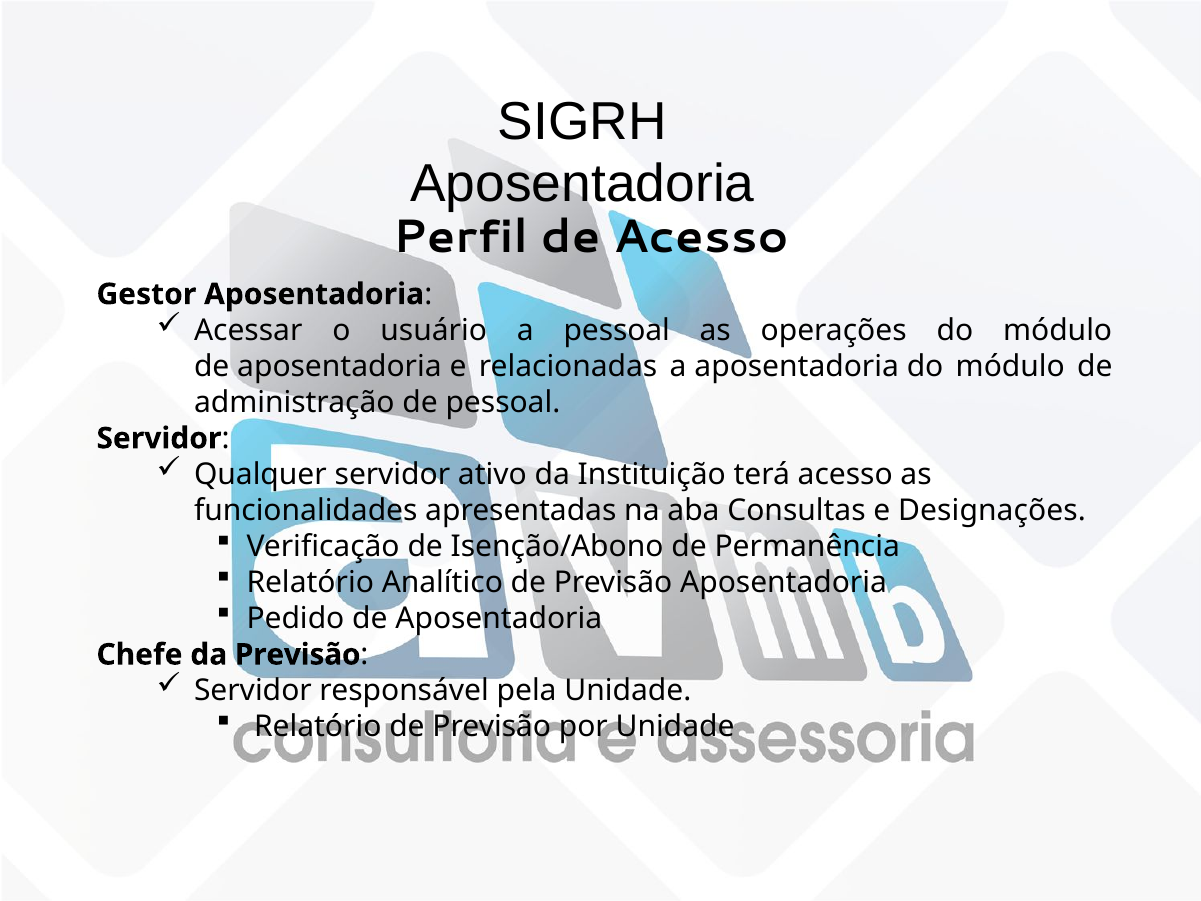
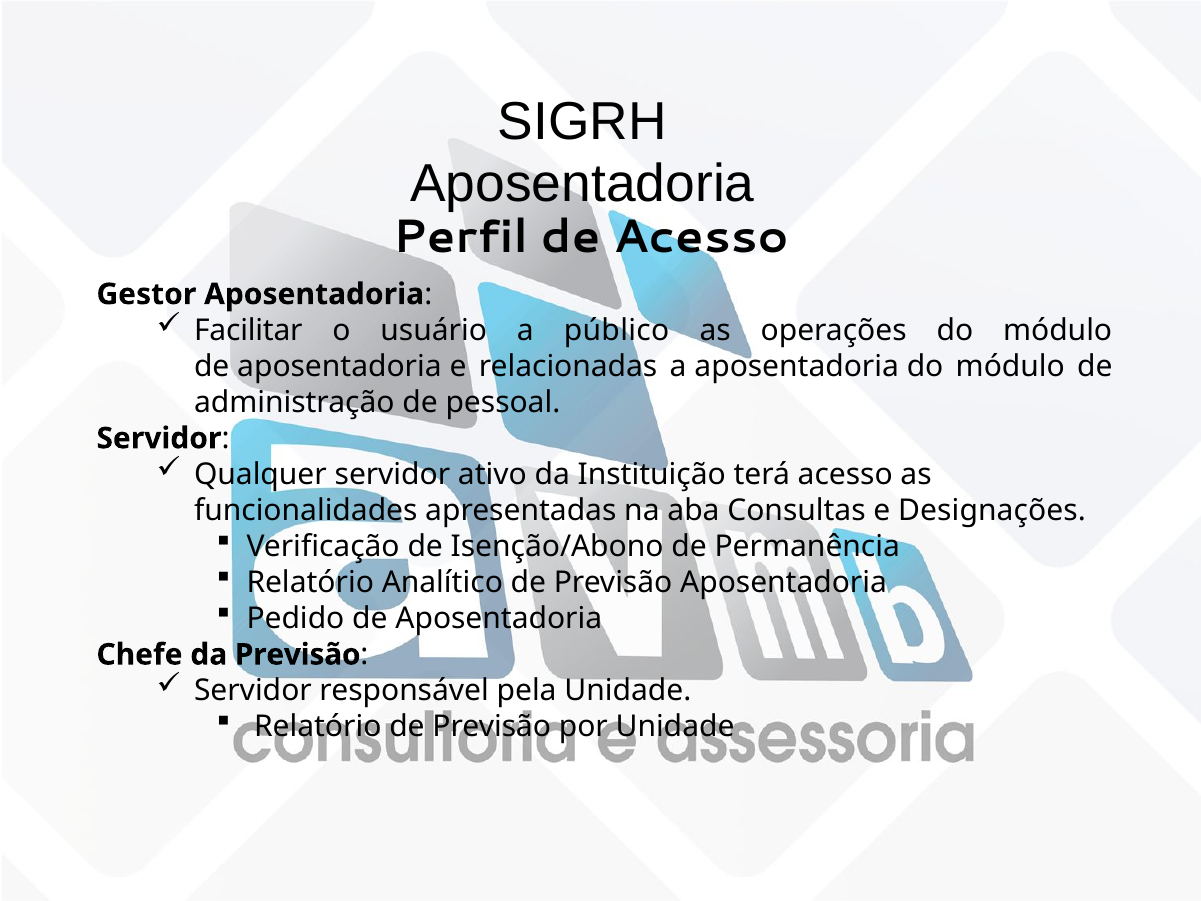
Acessar: Acessar -> Facilitar (248, 330)
a pessoal: pessoal -> público (617, 330)
